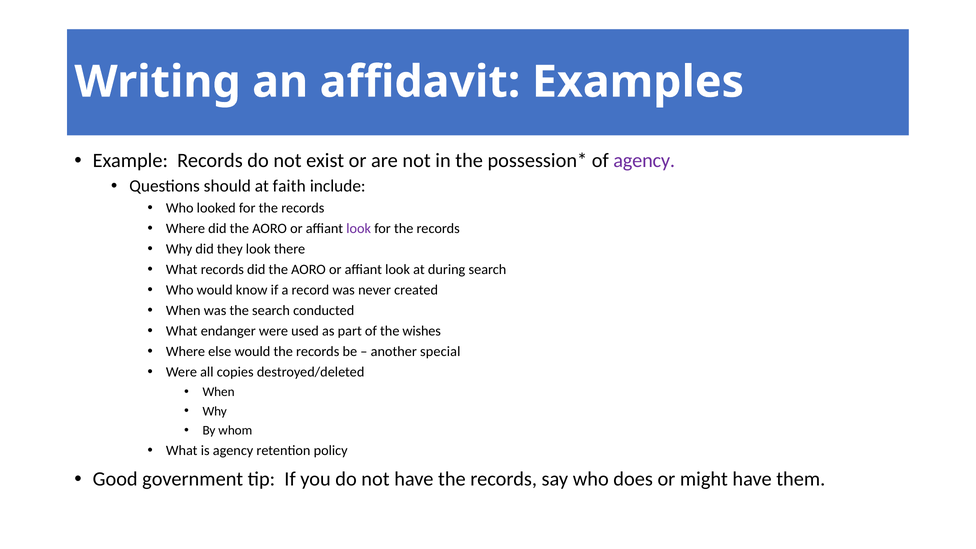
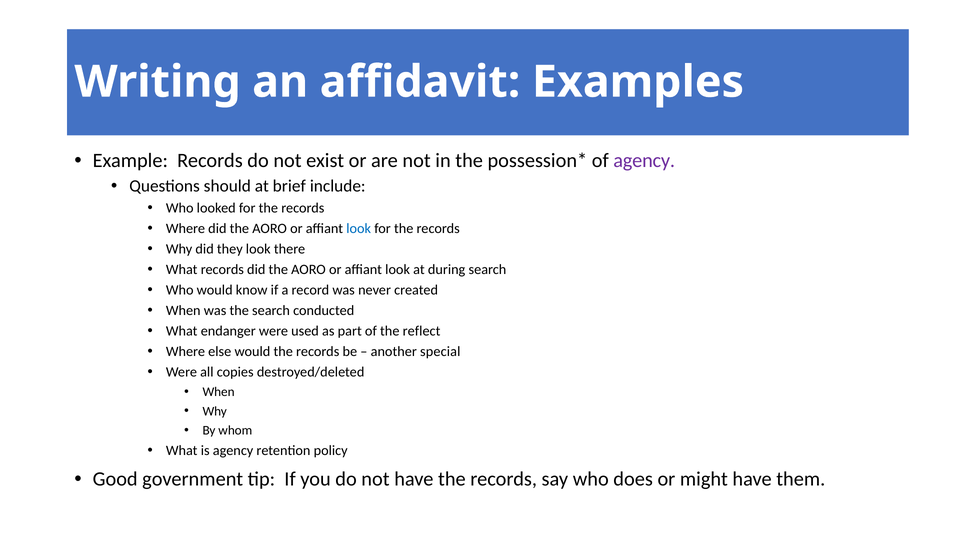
faith: faith -> brief (289, 186)
look colour: purple -> blue (359, 229)
wishes: wishes -> reflect (422, 331)
